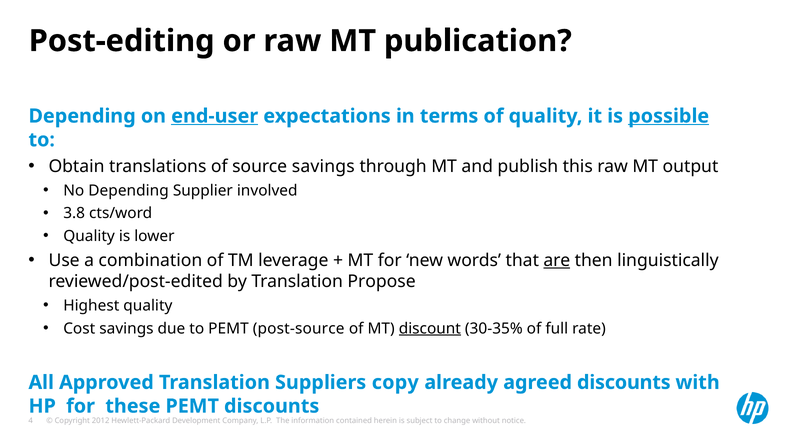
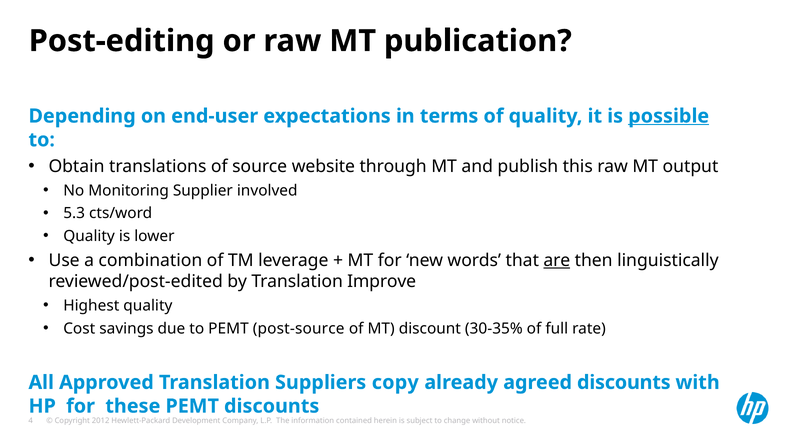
end-user underline: present -> none (215, 116)
source savings: savings -> website (323, 167)
No Depending: Depending -> Monitoring (129, 191)
3.8: 3.8 -> 5.3 (74, 214)
Propose: Propose -> Improve (382, 282)
discount underline: present -> none (430, 329)
